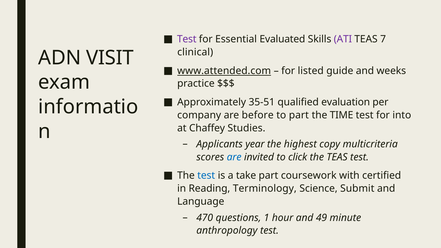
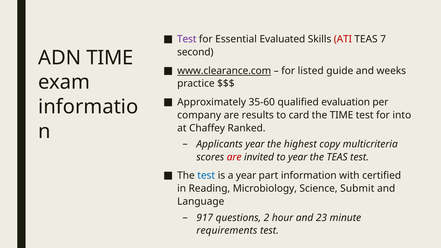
ATI colour: purple -> red (343, 39)
clinical: clinical -> second (195, 52)
ADN VISIT: VISIT -> TIME (110, 58)
www.attended.com: www.attended.com -> www.clearance.com (224, 71)
35-51: 35-51 -> 35-60 (262, 102)
before: before -> results (258, 115)
to part: part -> card (299, 115)
Studies: Studies -> Ranked (246, 128)
are colour: blue -> red (234, 157)
to click: click -> year (298, 157)
a take: take -> year (246, 176)
coursework: coursework -> information (309, 176)
Terminology: Terminology -> Microbiology (265, 189)
470: 470 -> 917 (205, 218)
1: 1 -> 2 (266, 218)
49: 49 -> 23 (321, 218)
anthropology: anthropology -> requirements (227, 231)
